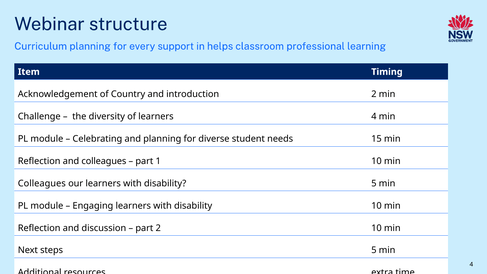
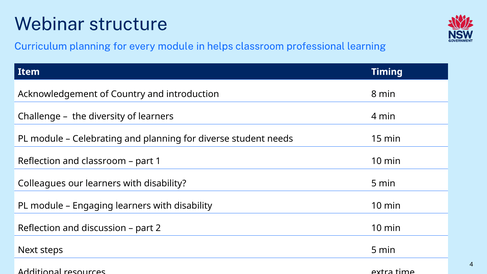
every support: support -> module (176, 46)
introduction 2: 2 -> 8 (374, 94)
and colleagues: colleagues -> classroom (104, 161)
